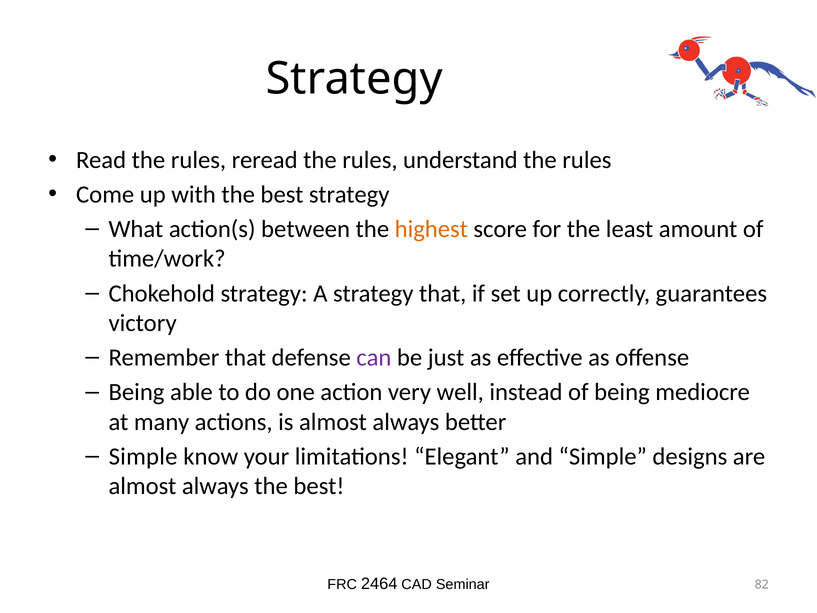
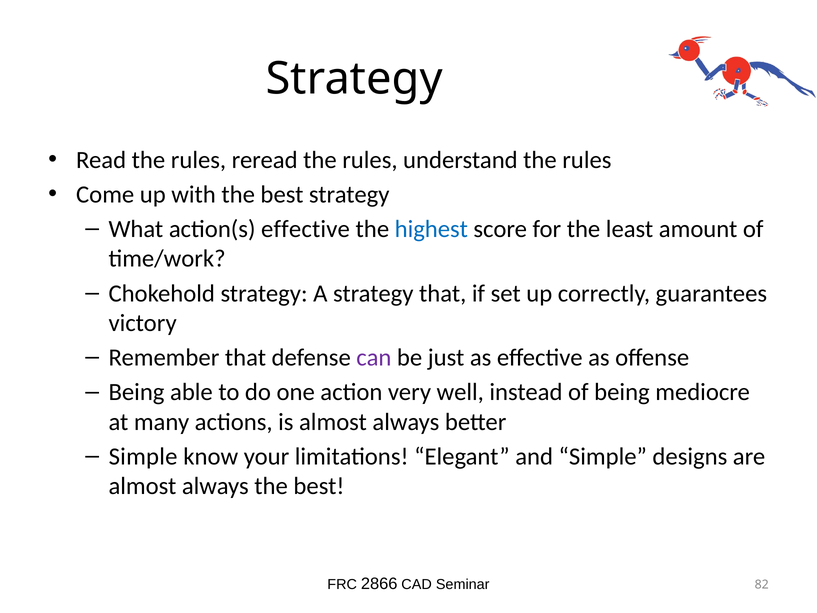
action(s between: between -> effective (305, 229)
highest colour: orange -> blue (431, 229)
2464: 2464 -> 2866 (379, 584)
